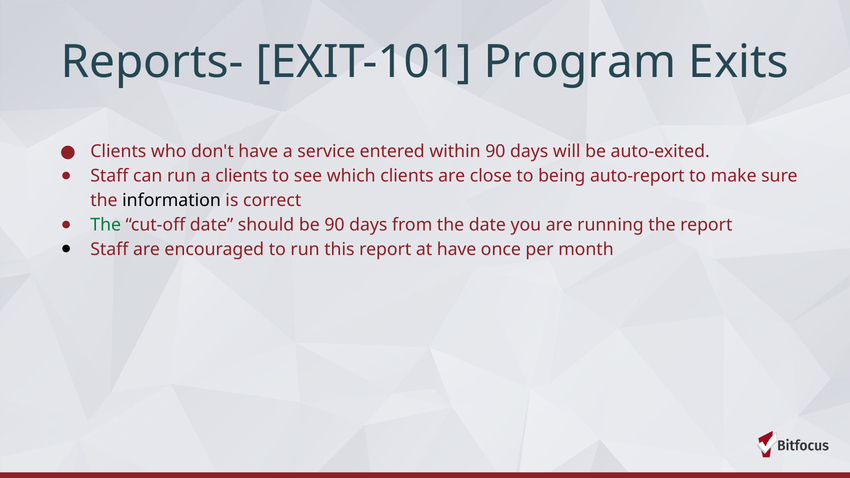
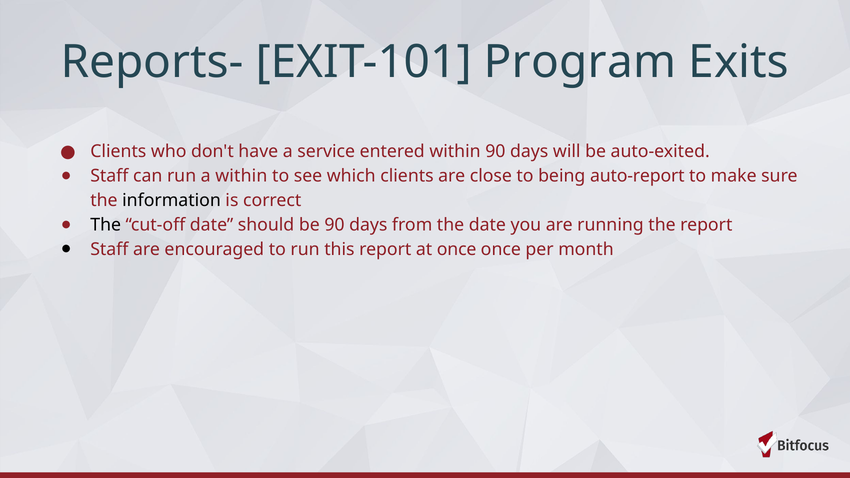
a clients: clients -> within (241, 176)
The colour: green -> black (106, 225)
at have: have -> once (457, 249)
